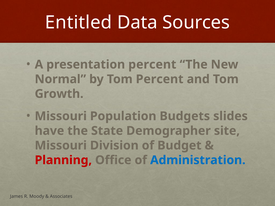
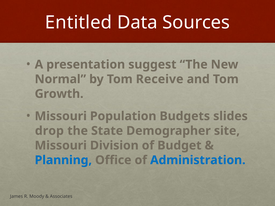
presentation percent: percent -> suggest (152, 65)
Tom Percent: Percent -> Receive (160, 79)
have: have -> drop (49, 131)
Planning colour: red -> blue (63, 160)
